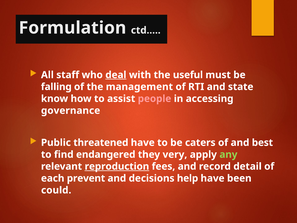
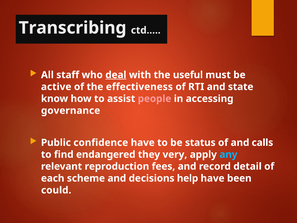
Formulation: Formulation -> Transcribing (73, 28)
falling: falling -> active (56, 87)
management: management -> effectiveness (139, 87)
threatened: threatened -> confidence (101, 142)
caters: caters -> status (200, 142)
best: best -> calls (262, 142)
any colour: light green -> light blue (228, 154)
reproduction underline: present -> none (117, 166)
prevent: prevent -> scheme (86, 178)
